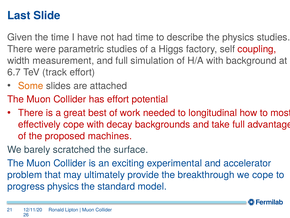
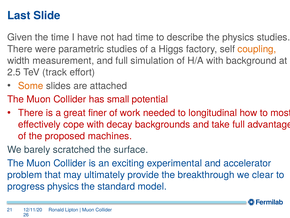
coupling colour: red -> orange (257, 49)
6.7: 6.7 -> 2.5 (14, 72)
has effort: effort -> small (118, 99)
best: best -> finer (97, 113)
we cope: cope -> clear (263, 175)
